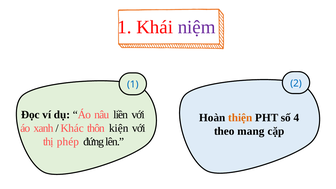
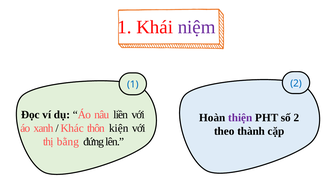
thiện colour: orange -> purple (240, 118)
số 4: 4 -> 2 (296, 118)
mang: mang -> thành (251, 131)
phép: phép -> bằng (68, 142)
